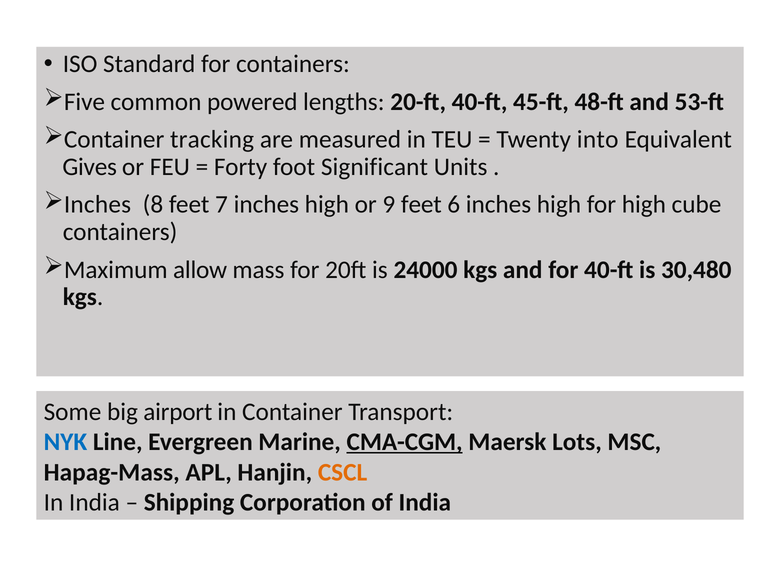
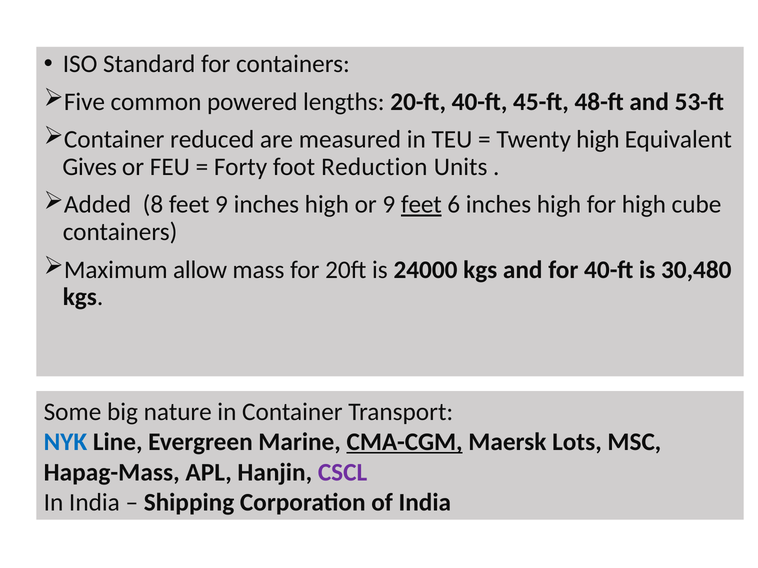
tracking: tracking -> reduced (212, 140)
Twenty into: into -> high (598, 140)
Significant: Significant -> Reduction (374, 167)
Inches: Inches -> Added (98, 205)
feet 7: 7 -> 9 (221, 205)
feet underline: none -> present (421, 205)
airport: airport -> nature (178, 412)
CSCL colour: orange -> purple (343, 473)
